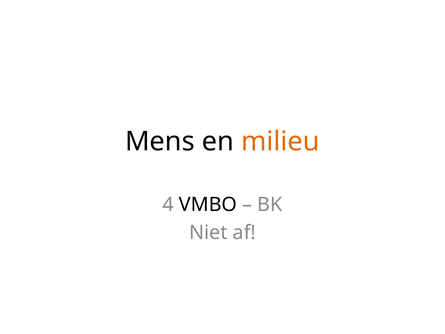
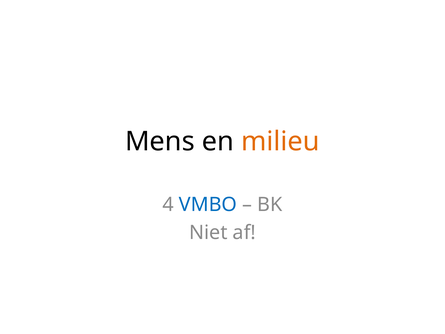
VMBO colour: black -> blue (208, 205)
